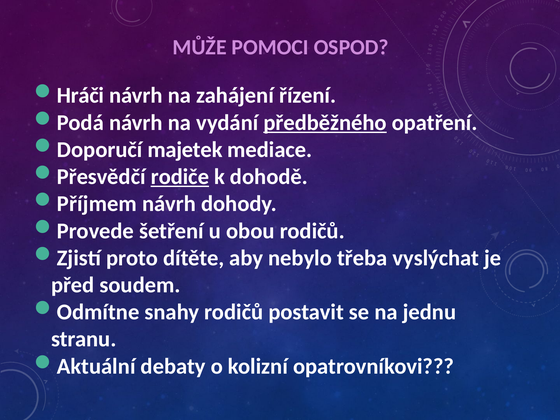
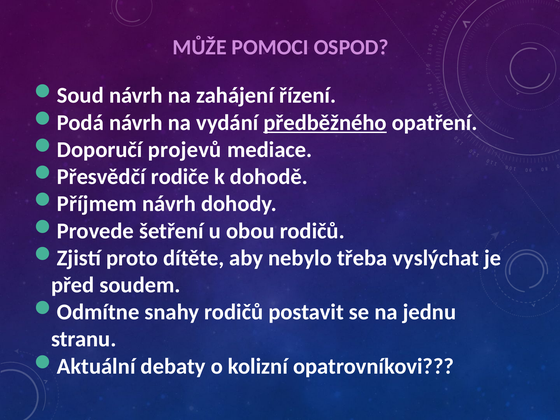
Hráči: Hráči -> Soud (80, 96)
majetek: majetek -> projevů (185, 150)
rodiče underline: present -> none (180, 177)
